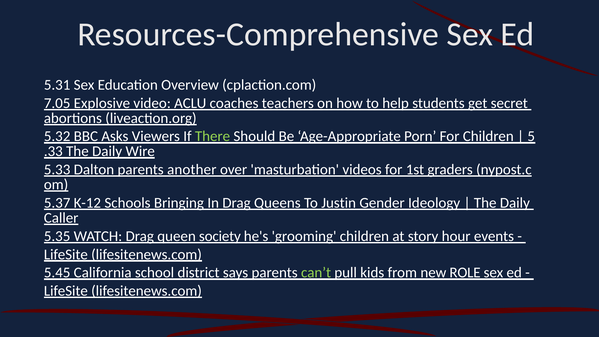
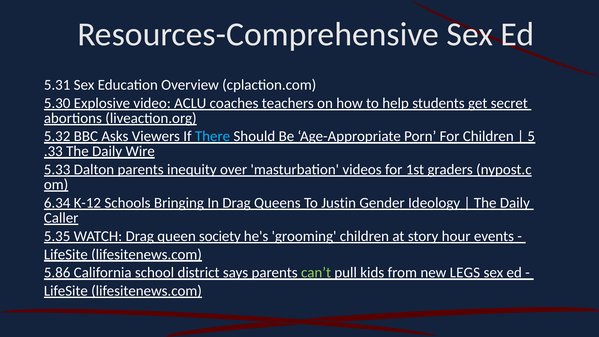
7.05: 7.05 -> 5.30 (57, 103)
There colour: light green -> light blue (213, 136)
another: another -> inequity (192, 170)
5.37: 5.37 -> 6.34 (57, 203)
5.45: 5.45 -> 5.86 (57, 273)
ROLE: ROLE -> LEGS (465, 273)
